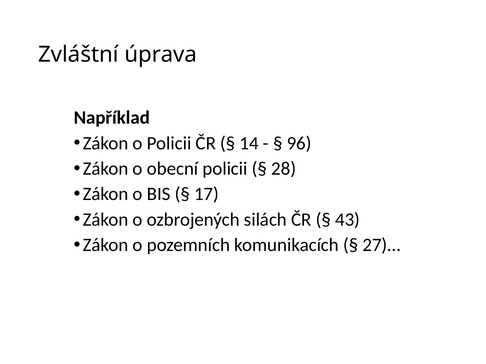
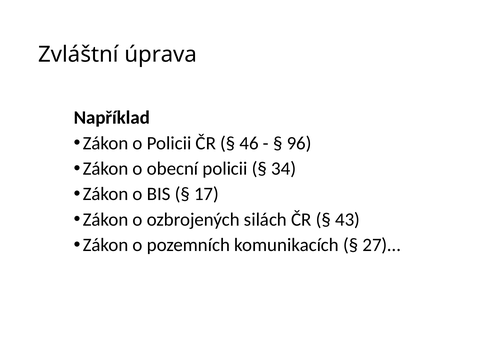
14: 14 -> 46 (249, 143)
28: 28 -> 34 (284, 169)
